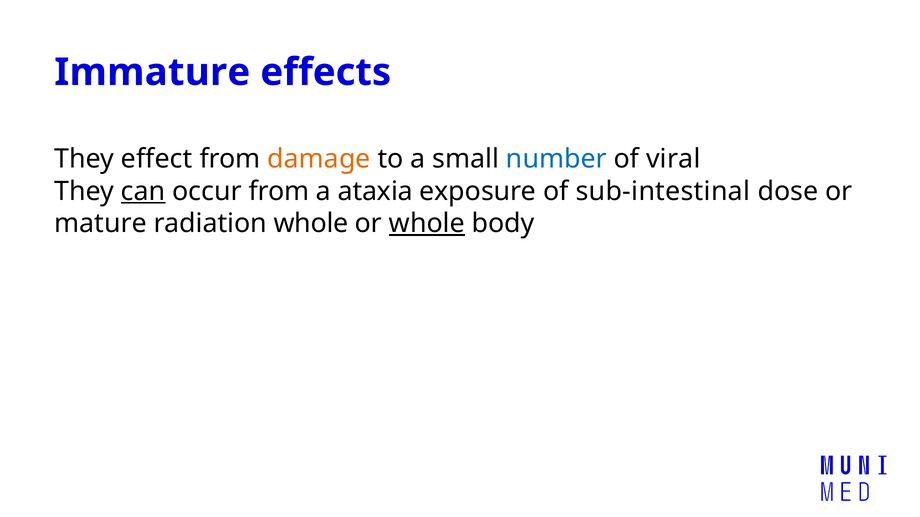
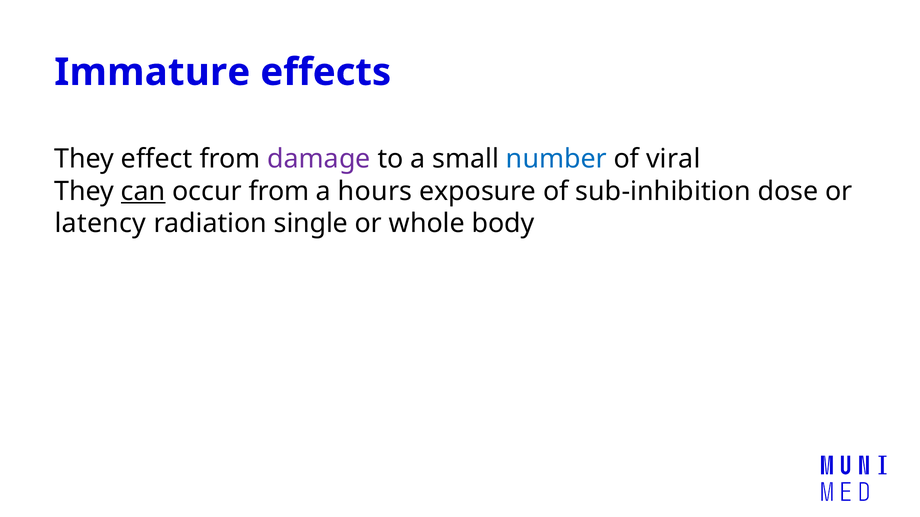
damage colour: orange -> purple (319, 159)
ataxia: ataxia -> hours (375, 191)
sub-intestinal: sub-intestinal -> sub-inhibition (663, 191)
mature: mature -> latency (100, 224)
radiation whole: whole -> single (311, 224)
whole underline: present -> none (427, 224)
